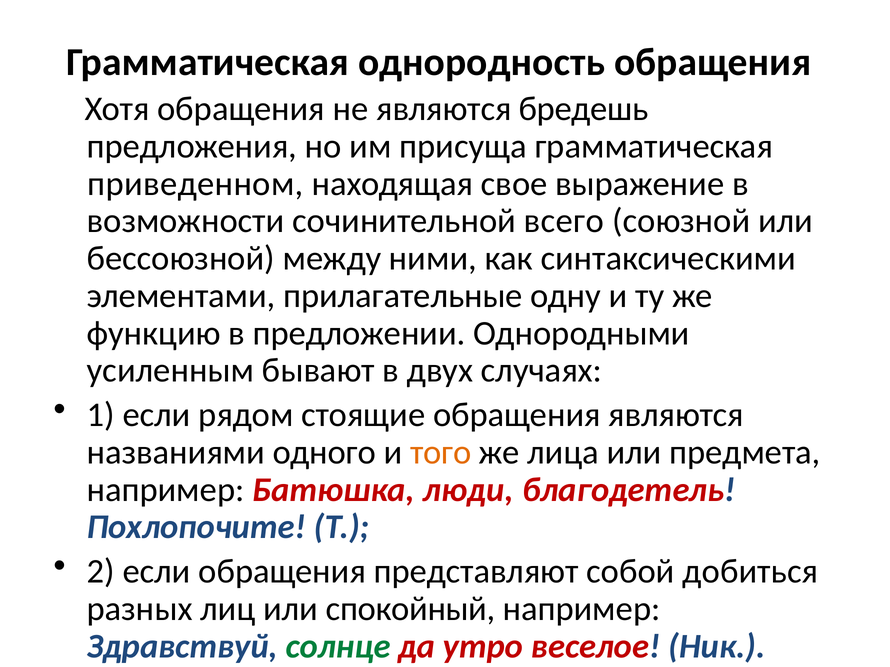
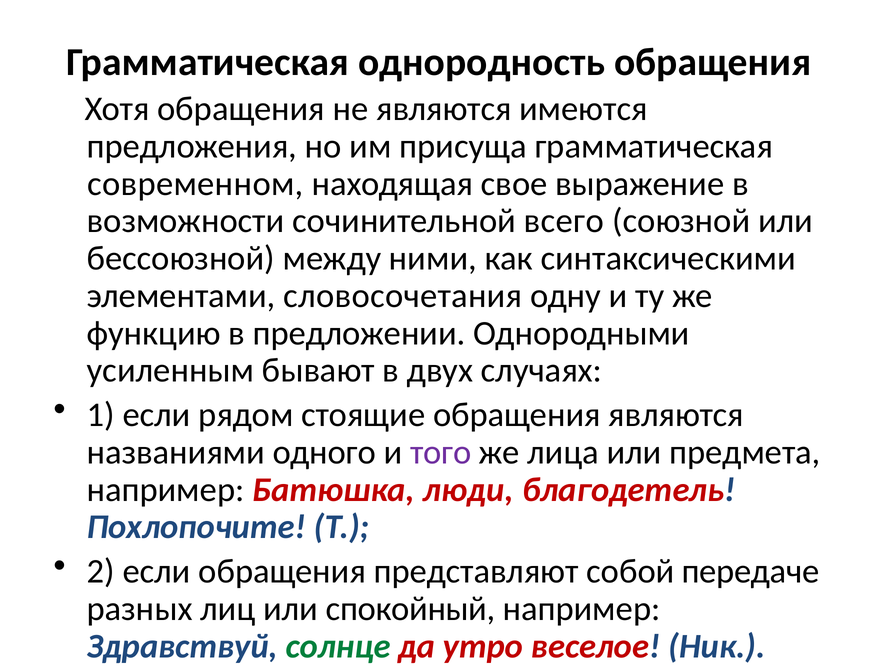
бредешь: бредешь -> имеются (583, 109)
приведенном: приведенном -> современном (195, 184)
прилагательные: прилагательные -> словосочетания (403, 296)
того colour: orange -> purple (441, 453)
добиться: добиться -> передаче (751, 572)
